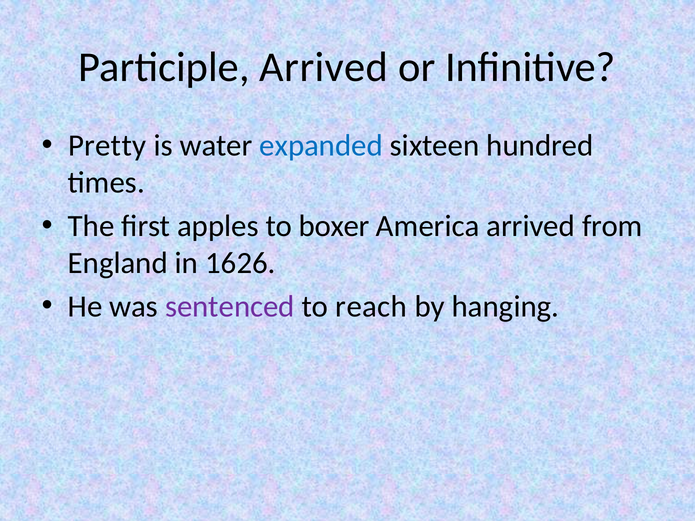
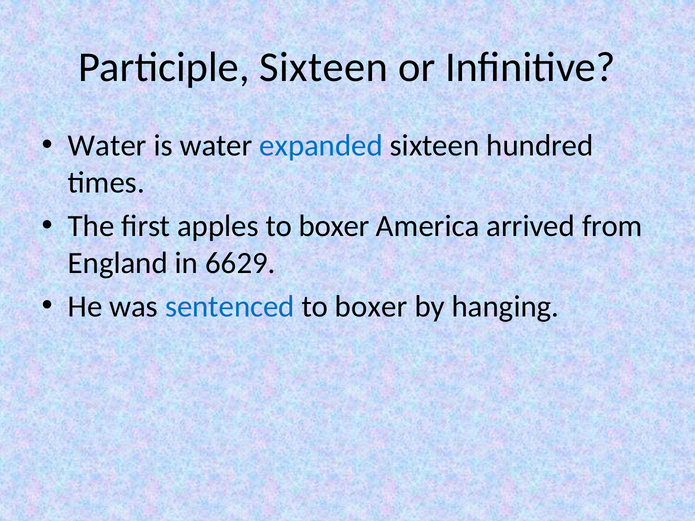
Participle Arrived: Arrived -> Sixteen (324, 67)
Pretty: Pretty -> Water (107, 146)
1626: 1626 -> 6629 (240, 263)
sentenced colour: purple -> blue (230, 306)
reach: reach -> boxer (371, 306)
